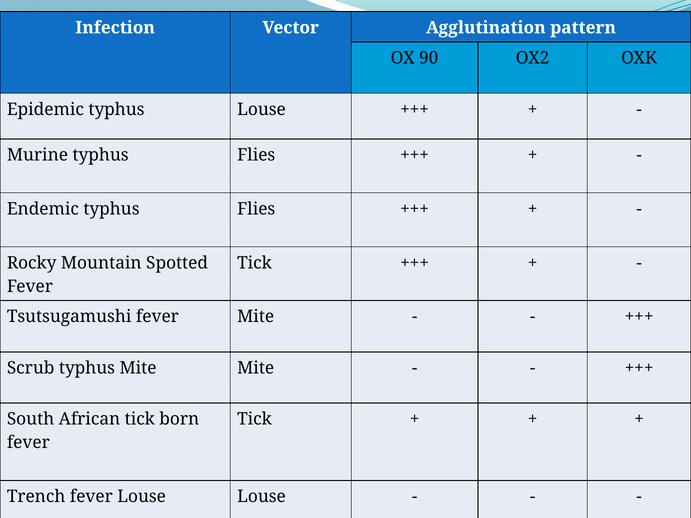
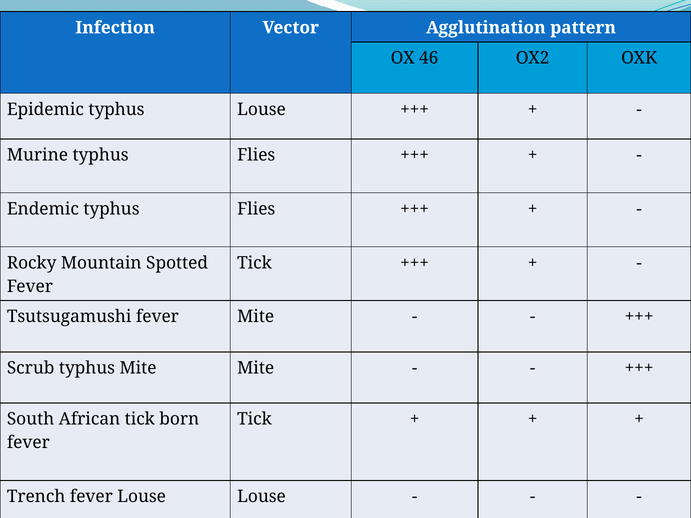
90: 90 -> 46 (429, 58)
